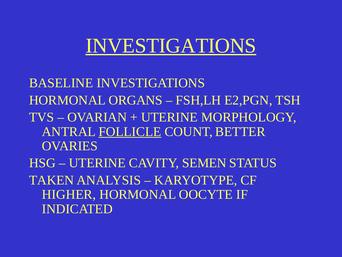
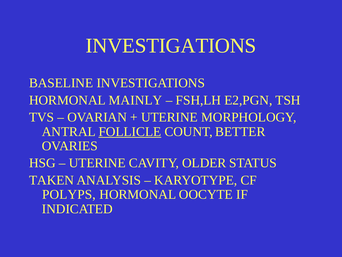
INVESTIGATIONS underline: present -> none (171, 46)
ORGANS: ORGANS -> MAINLY (135, 100)
SEMEN: SEMEN -> OLDER (204, 163)
HIGHER: HIGHER -> POLYPS (69, 194)
